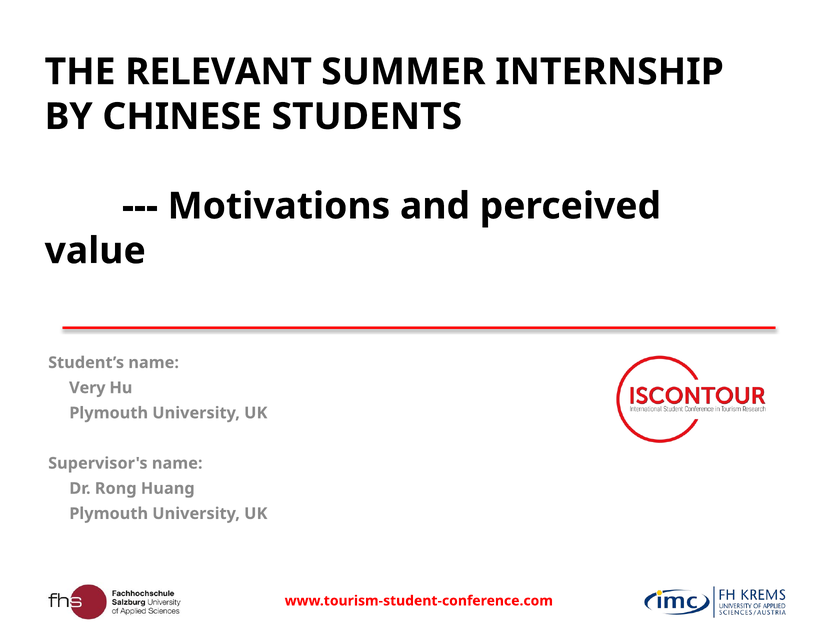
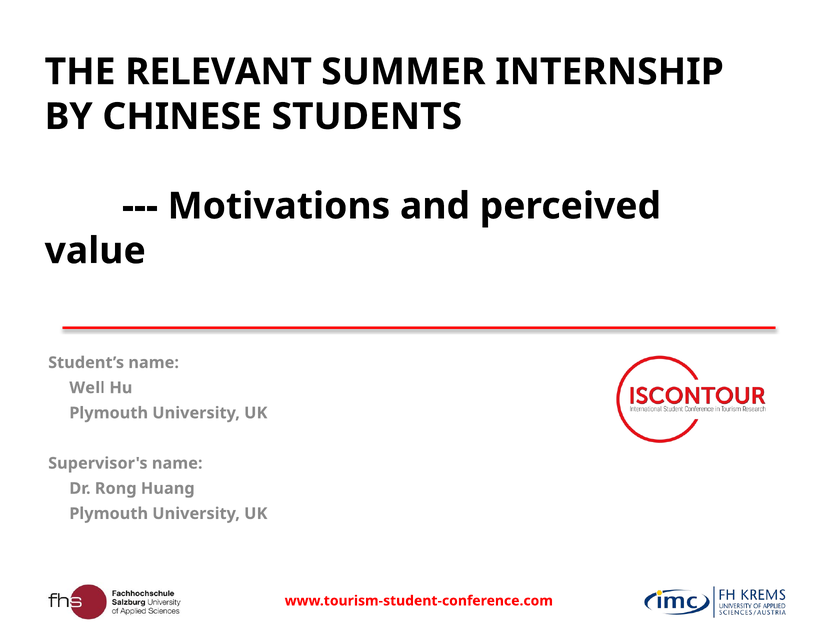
Very: Very -> Well (87, 387)
